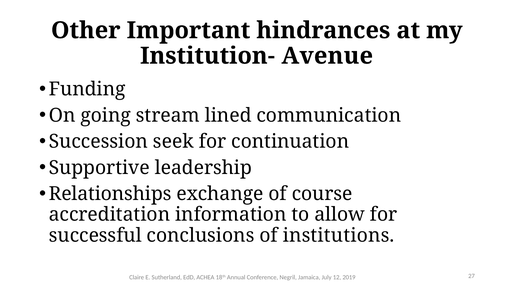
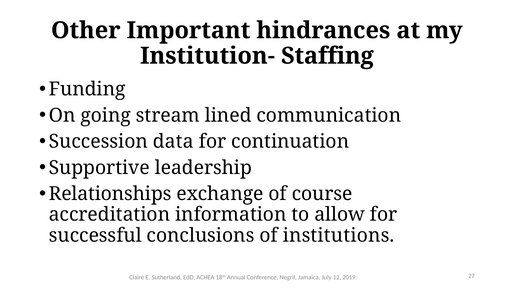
Avenue: Avenue -> Staffing (327, 56)
seek: seek -> data (173, 142)
